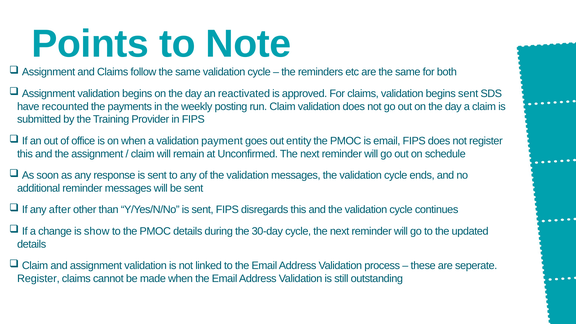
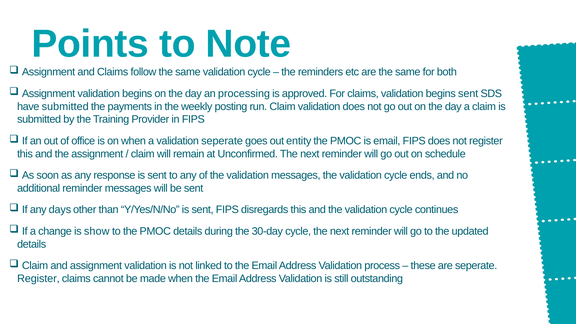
reactivated: reactivated -> processing (244, 93)
have recounted: recounted -> submitted (65, 106)
validation payment: payment -> seperate (222, 141)
after: after -> days (60, 210)
